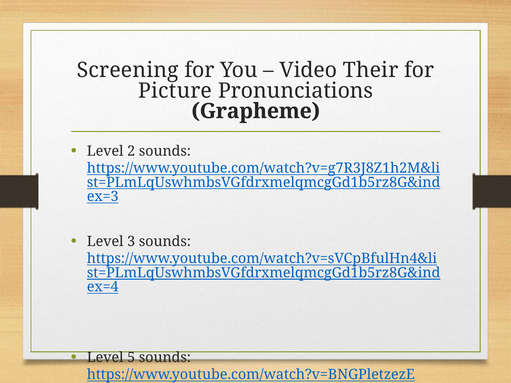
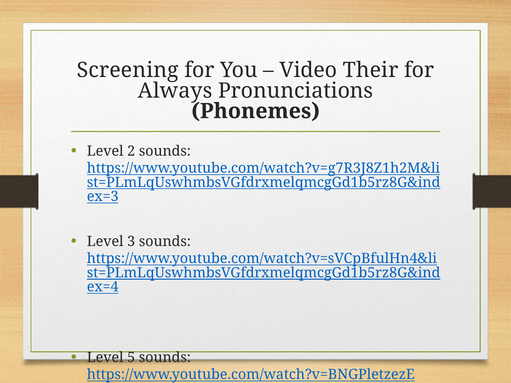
Picture: Picture -> Always (175, 91)
Grapheme: Grapheme -> Phonemes (256, 111)
